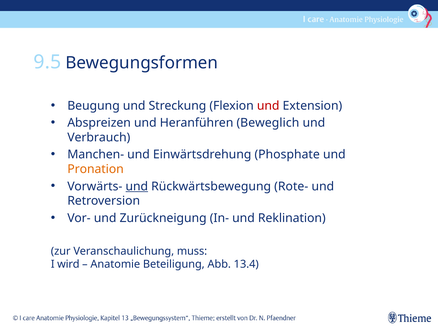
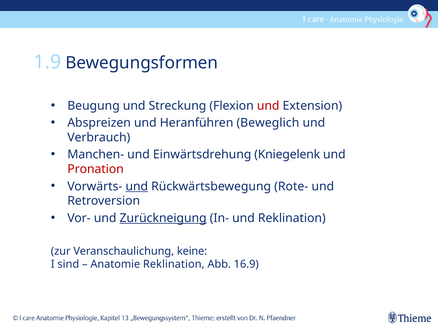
9.5: 9.5 -> 1.9 (47, 62)
Phosphate: Phosphate -> Kniegelenk (287, 154)
Pronation colour: orange -> red (96, 169)
Zurückneigung underline: none -> present (163, 218)
muss: muss -> keine (192, 251)
wird: wird -> sind (68, 264)
Anatomie Beteiligung: Beteiligung -> Reklination (174, 264)
13.4: 13.4 -> 16.9 (246, 264)
